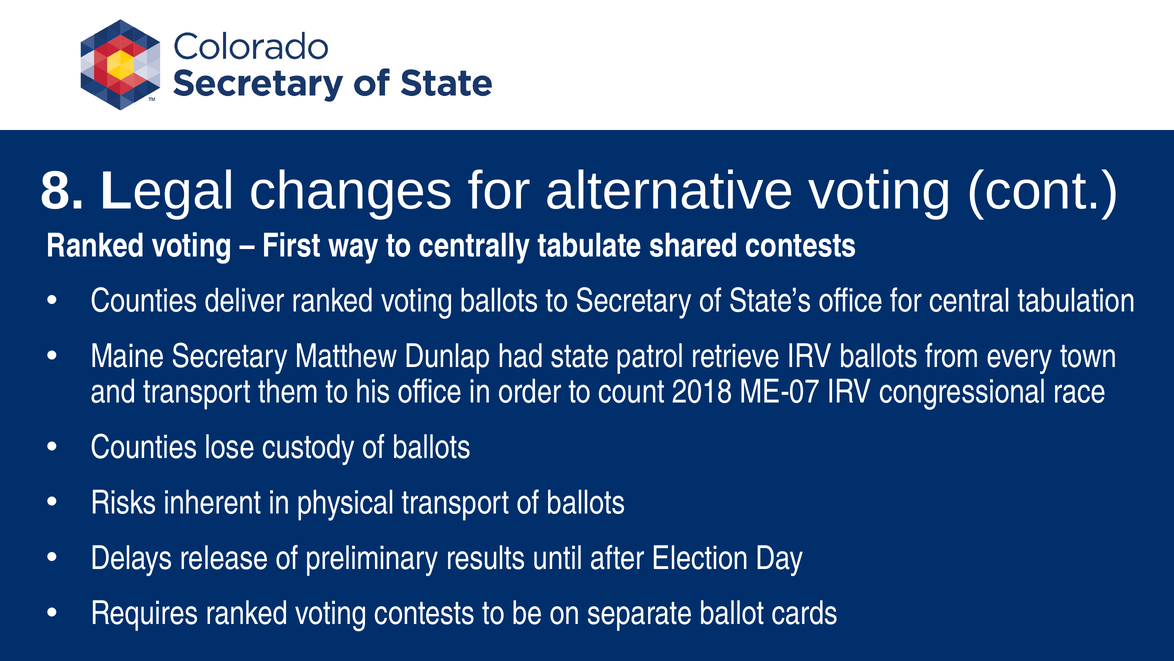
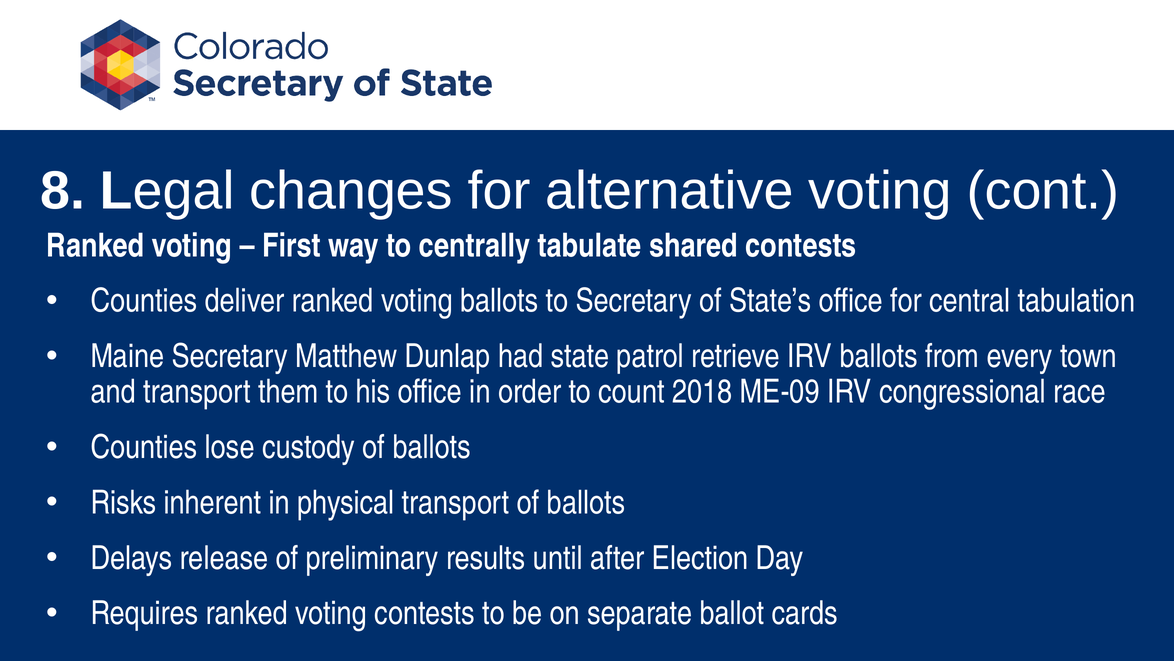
ME-07: ME-07 -> ME-09 (780, 392)
